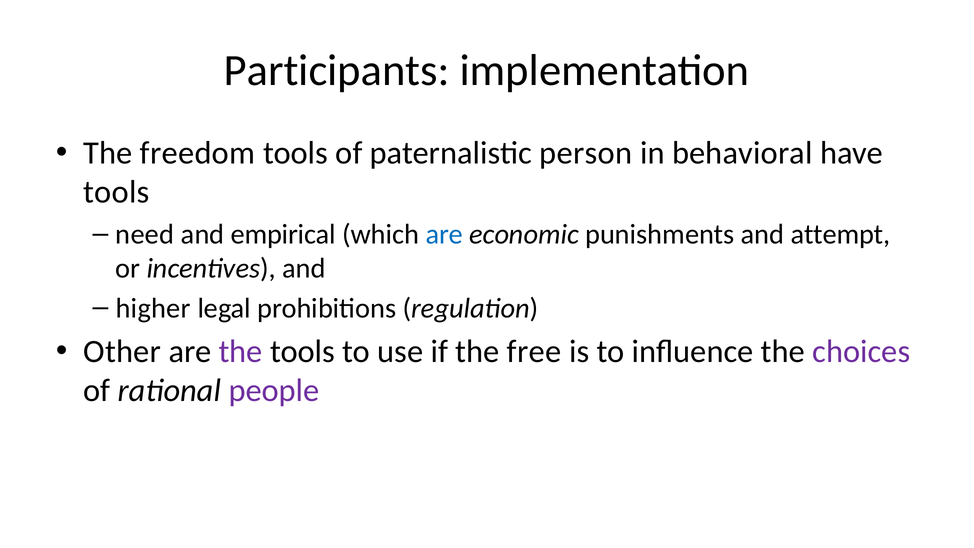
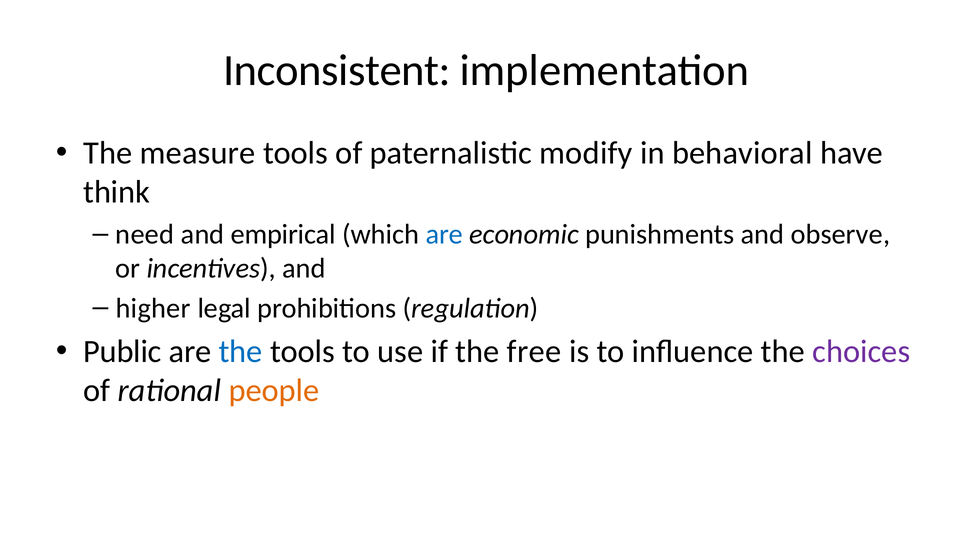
Participants: Participants -> Inconsistent (337, 71)
freedom: freedom -> measure (198, 153)
person: person -> modify (586, 153)
tools: tools -> think (117, 192)
attempt: attempt -> observe (840, 234)
Other: Other -> Public (122, 351)
the colour: purple -> blue (241, 351)
people colour: purple -> orange (274, 390)
